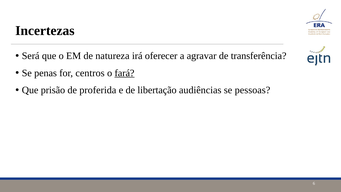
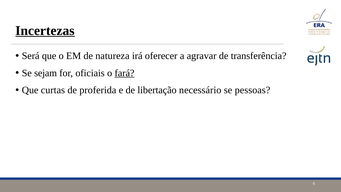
Incertezas underline: none -> present (45, 31)
penas: penas -> sejam (46, 73)
centros: centros -> oficiais (90, 73)
prisão: prisão -> curtas (53, 90)
audiências: audiências -> necessário (200, 90)
